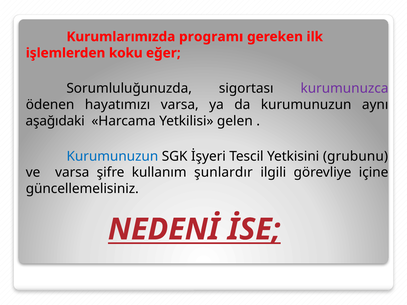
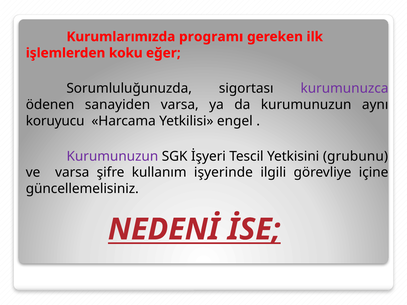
hayatımızı: hayatımızı -> sanayiden (118, 105)
aşağıdaki: aşağıdaki -> koruyucu (55, 121)
gelen: gelen -> engel (235, 121)
Kurumunuzun colour: blue -> purple (112, 156)
şunlardır: şunlardır -> işyerinde (223, 173)
